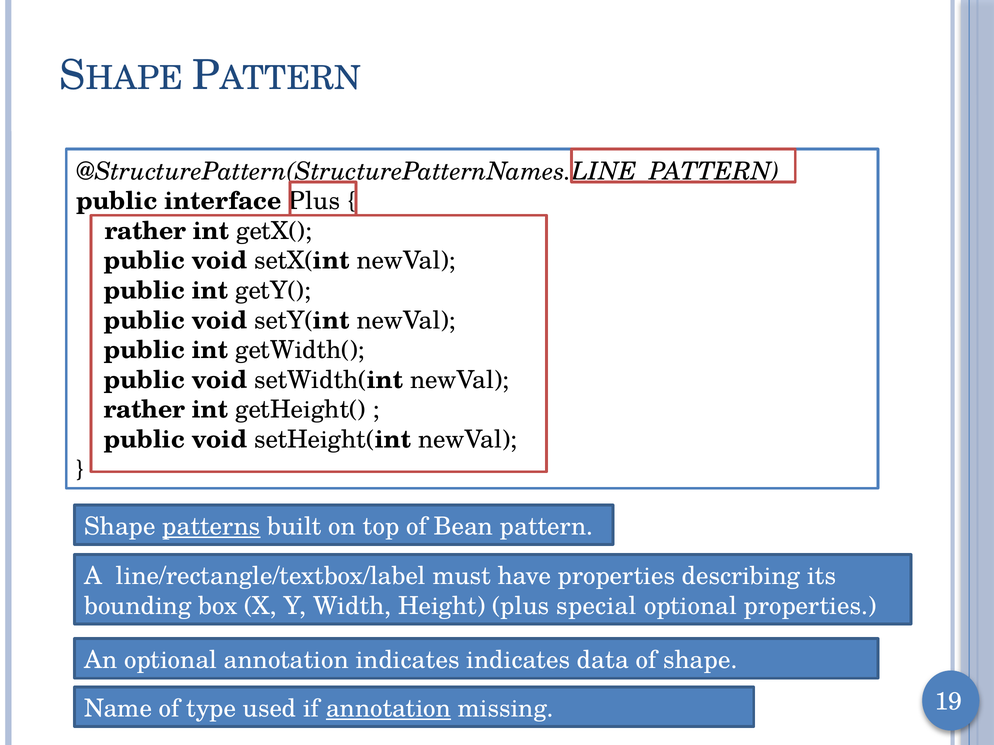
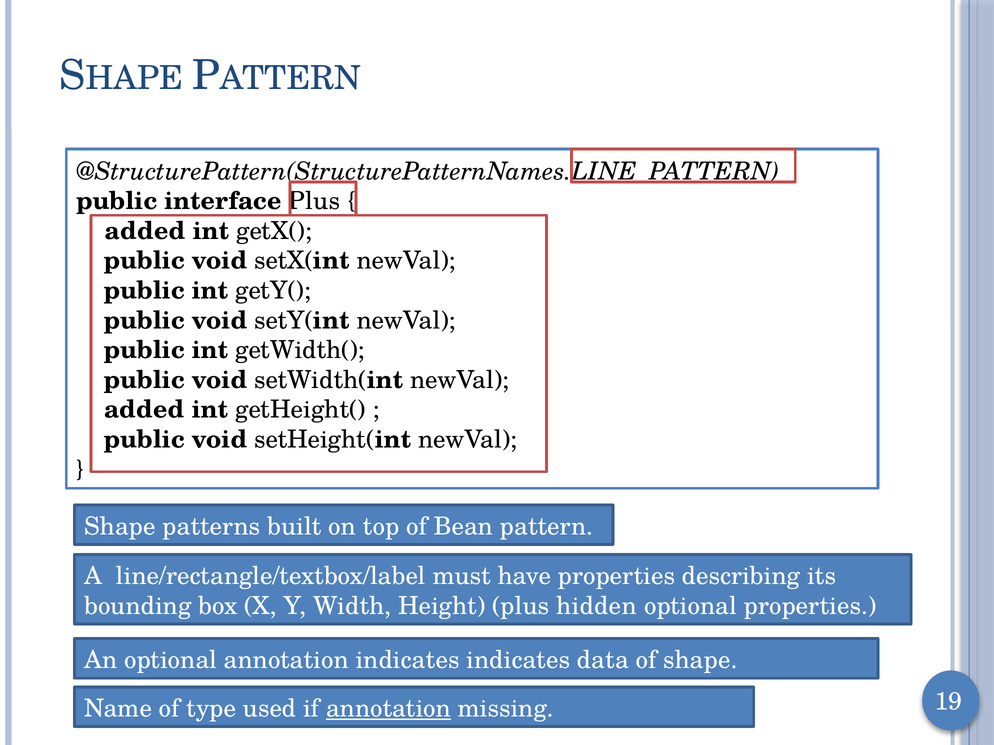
rather: rather -> added (145, 231)
rather: rather -> added (144, 410)
patterns underline: present -> none (211, 527)
special: special -> hidden (597, 606)
